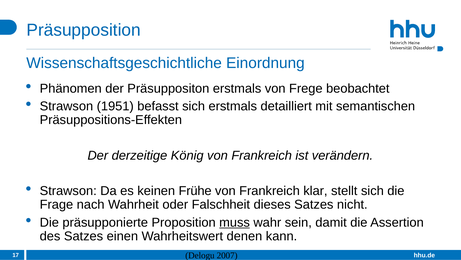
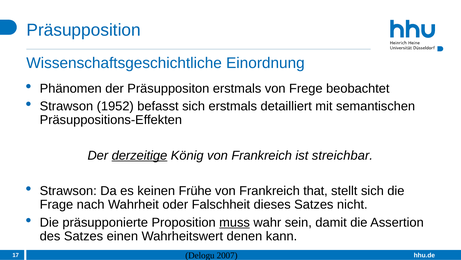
1951: 1951 -> 1952 (115, 106)
derzeitige underline: none -> present (139, 155)
verändern: verändern -> streichbar (342, 155)
klar: klar -> that (316, 191)
